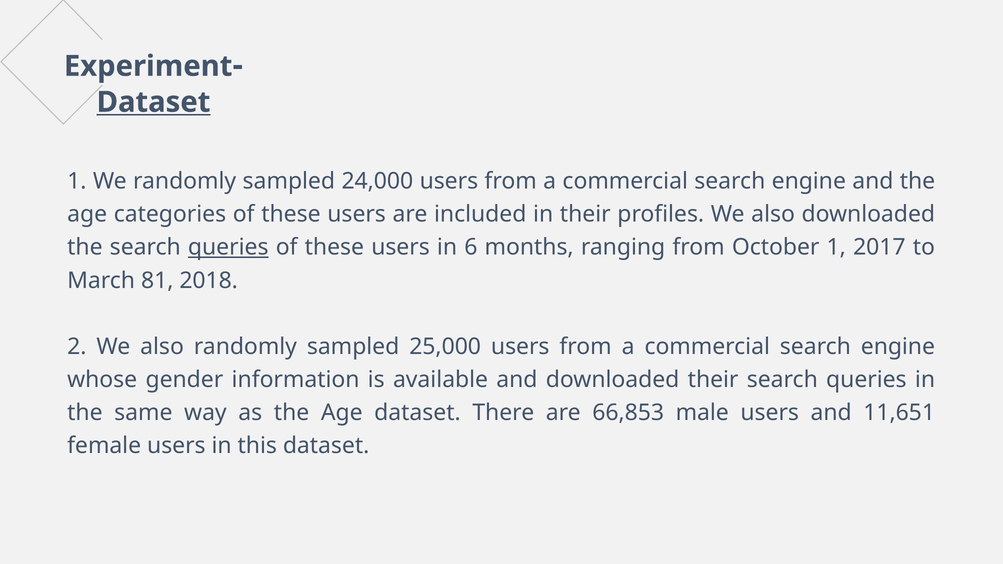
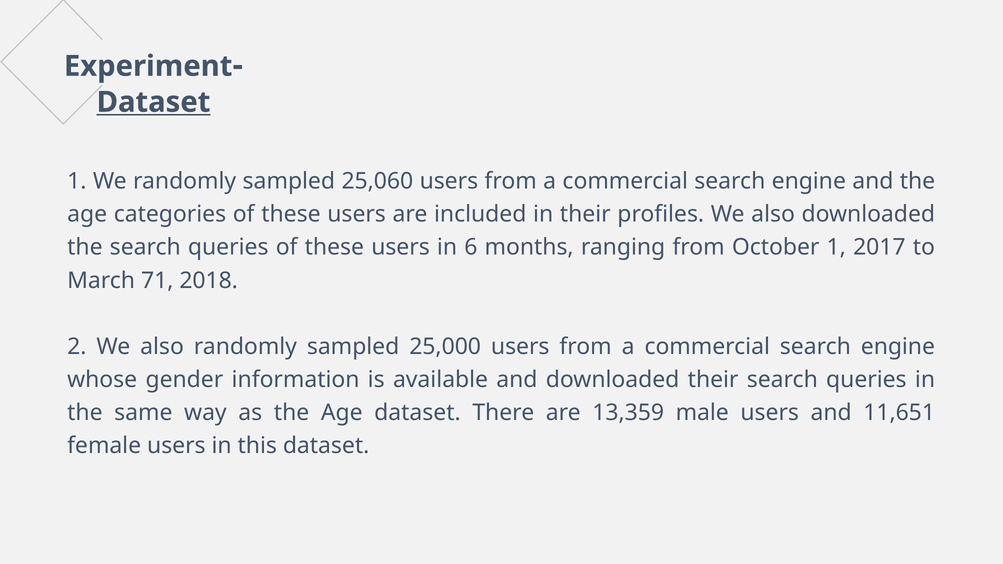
24,000: 24,000 -> 25,060 (377, 181)
queries underline: present -> none (228, 247)
81: 81 -> 71 (157, 281)
66,853: 66,853 -> 13,359 (628, 413)
